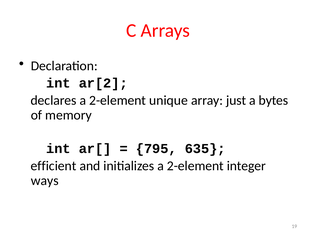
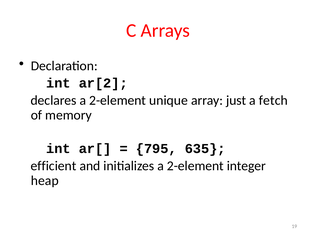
bytes: bytes -> fetch (273, 100)
ways: ways -> heap (45, 181)
